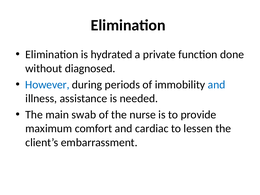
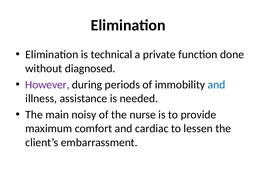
hydrated: hydrated -> technical (111, 55)
However colour: blue -> purple (47, 85)
swab: swab -> noisy (84, 115)
